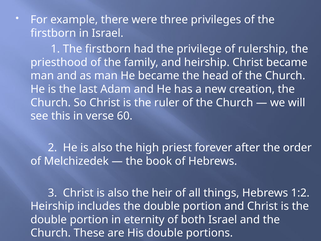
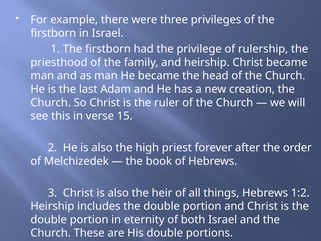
60: 60 -> 15 (125, 116)
